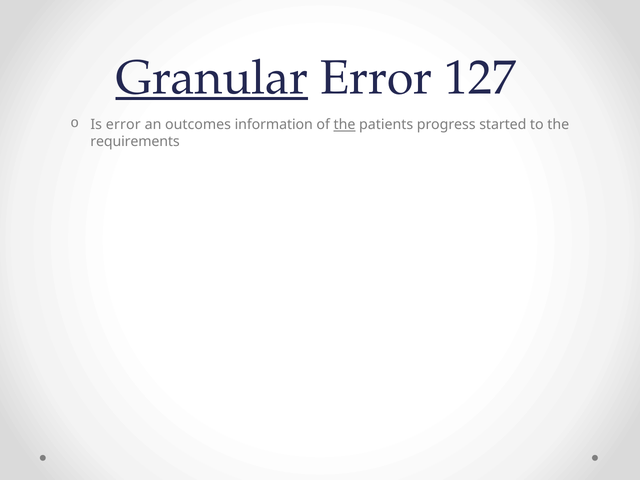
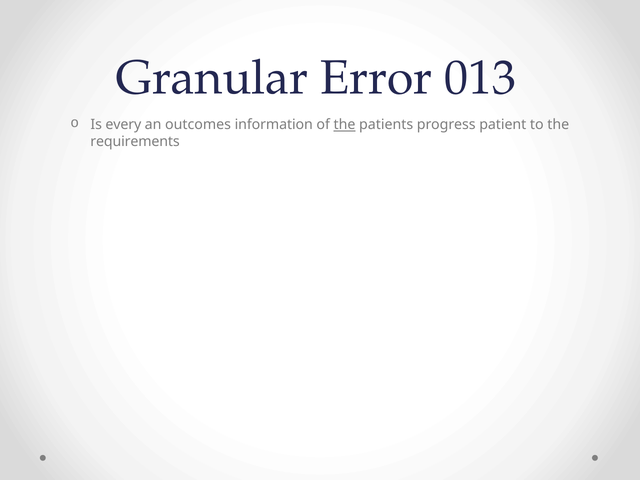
Granular underline: present -> none (212, 78)
127: 127 -> 013 (480, 78)
Is error: error -> every (123, 125)
started: started -> patient (503, 125)
